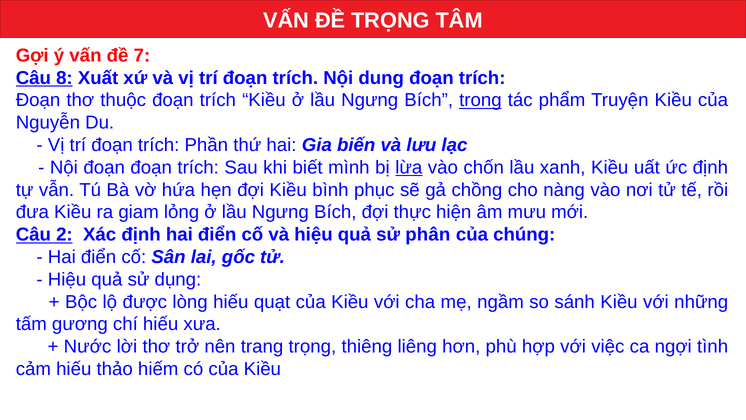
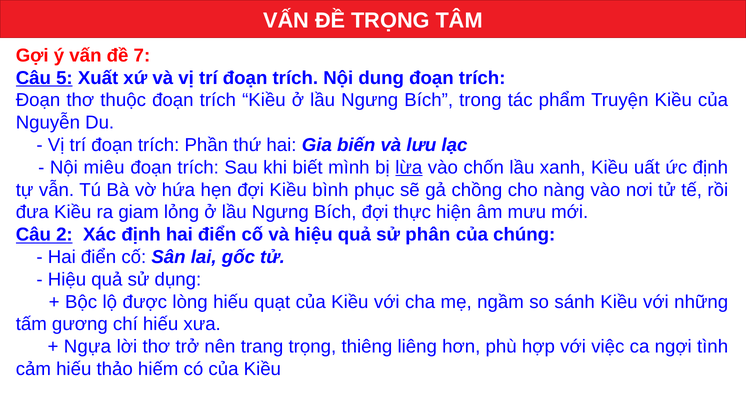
8: 8 -> 5 (64, 78)
trong underline: present -> none (480, 100)
Nội đoạn: đoạn -> miêu (104, 167)
Nước: Nước -> Ngựa (87, 346)
